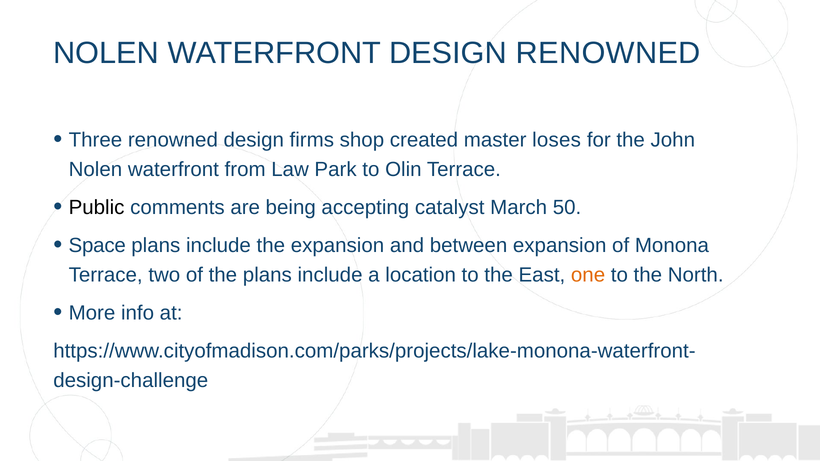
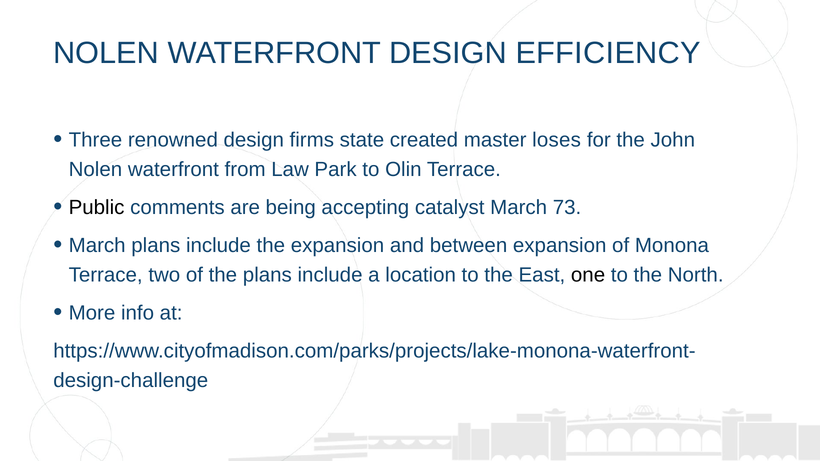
DESIGN RENOWNED: RENOWNED -> EFFICIENCY (608, 53)
shop: shop -> state (362, 140)
50: 50 -> 73 (567, 208)
Space: Space -> March (97, 246)
one colour: orange -> black (588, 275)
